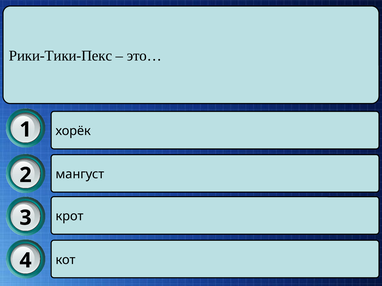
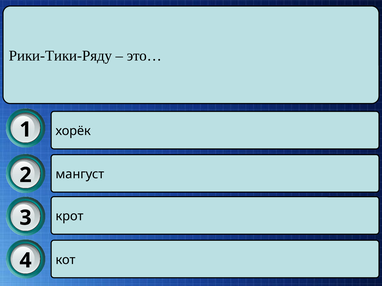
Рики-Тики-Пекс: Рики-Тики-Пекс -> Рики-Тики-Ряду (60, 56)
